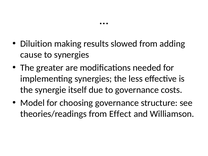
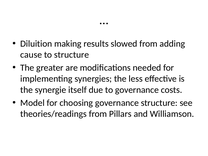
to synergies: synergies -> structure (72, 55)
Effect: Effect -> Pillars (120, 114)
